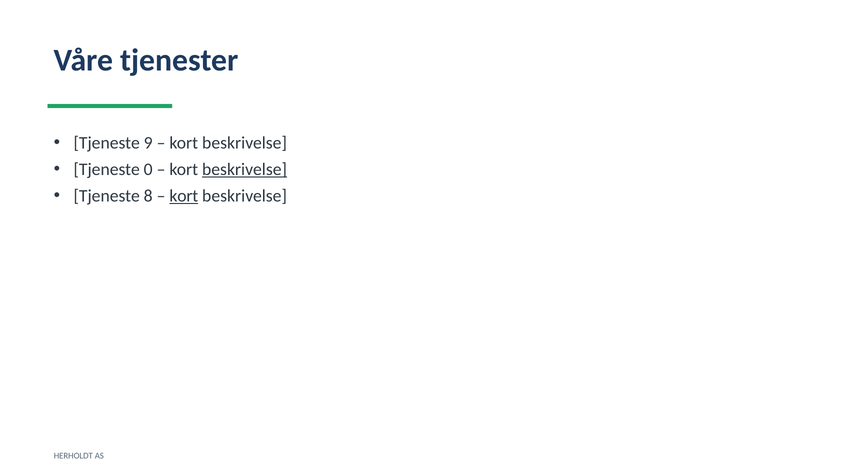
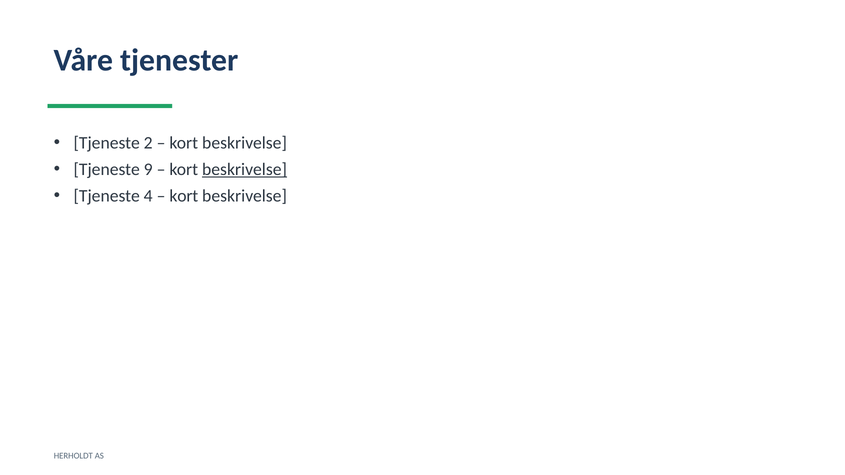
9: 9 -> 2 (148, 143)
0: 0 -> 9 (148, 170)
8: 8 -> 4 (148, 196)
kort underline: present -> none (184, 196)
